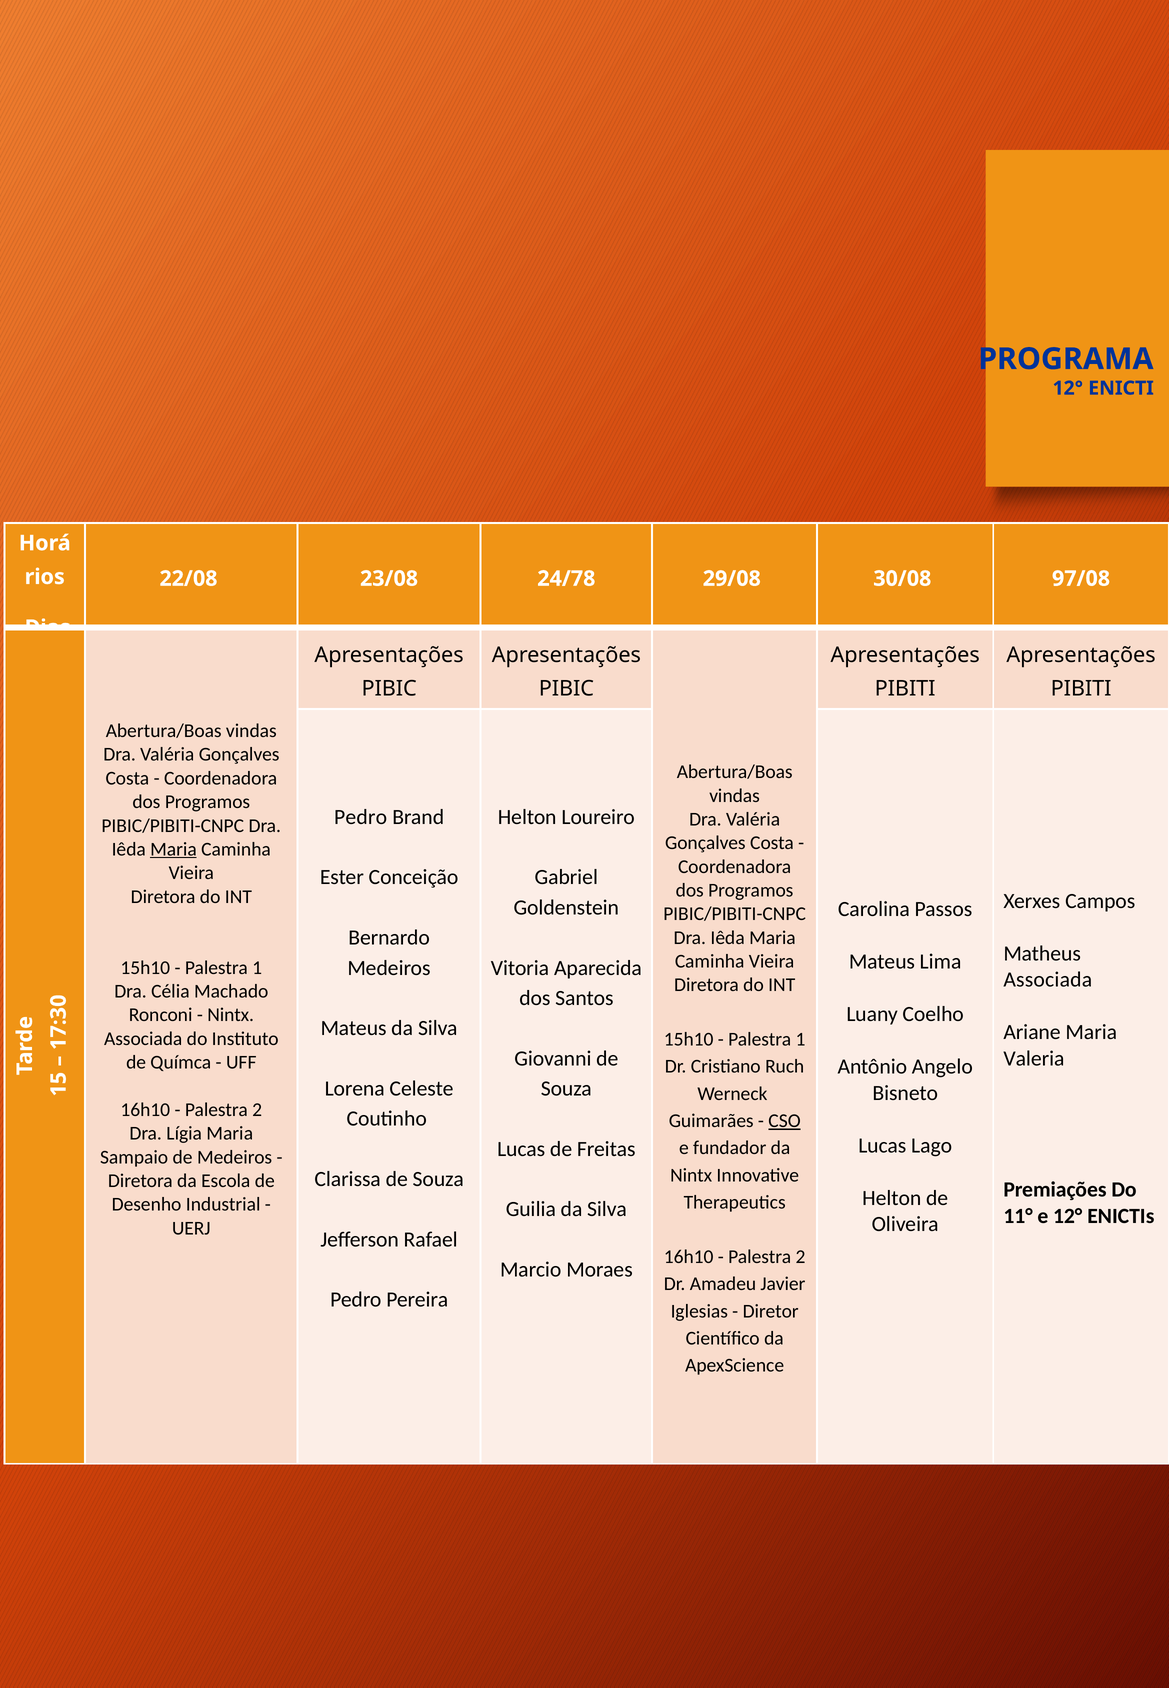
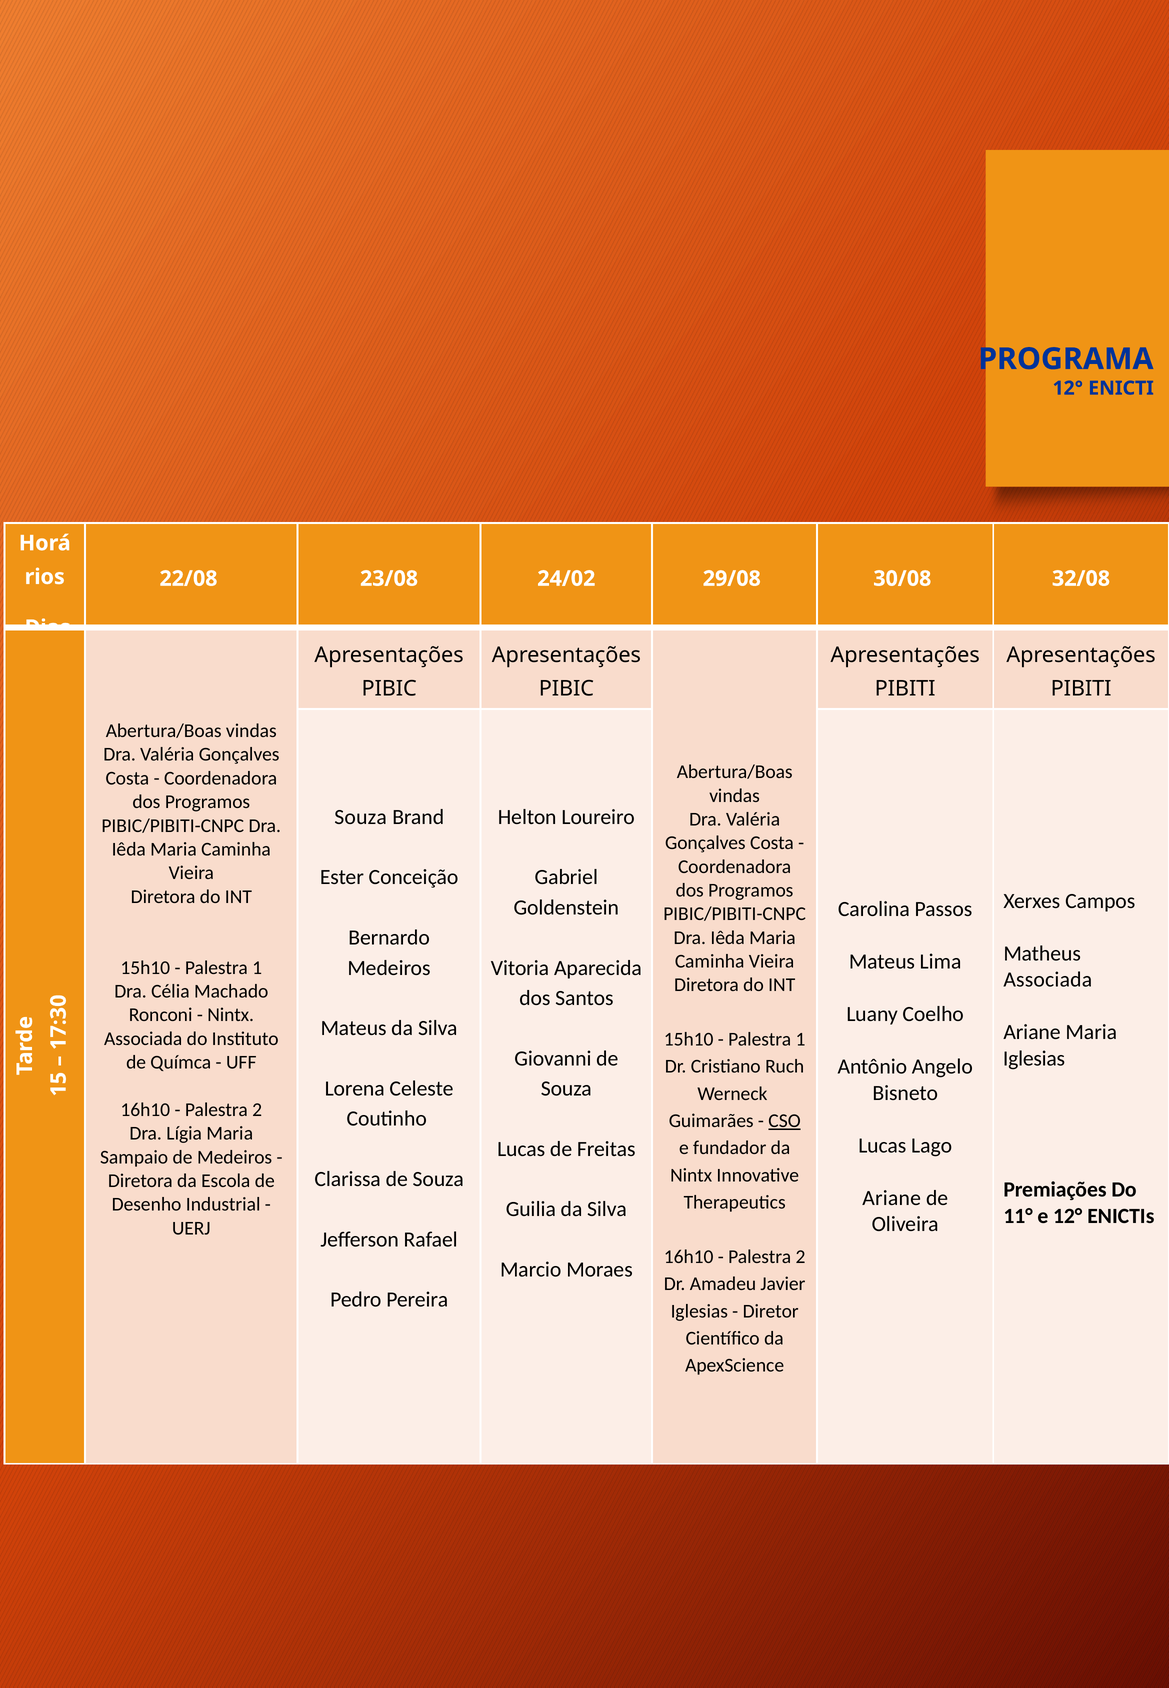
24/78: 24/78 -> 24/02 (566, 579)
97/08: 97/08 -> 32/08 (1081, 579)
Pedro: Pedro -> Souza (361, 817)
Maria underline: present -> none (173, 850)
Valeria: Valeria -> Iglesias (1034, 1059)
Helton: Helton -> Ariane (892, 1198)
